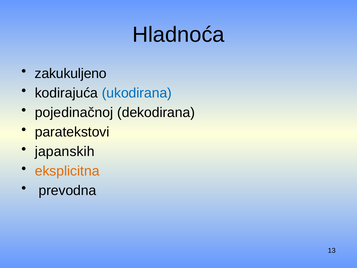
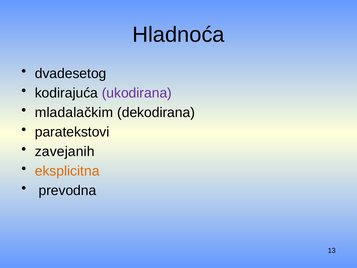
zakukuljeno: zakukuljeno -> dvadesetog (71, 74)
ukodirana colour: blue -> purple (137, 93)
pojedinačnoj: pojedinačnoj -> mladalačkim (74, 112)
japanskih: japanskih -> zavejanih (65, 151)
